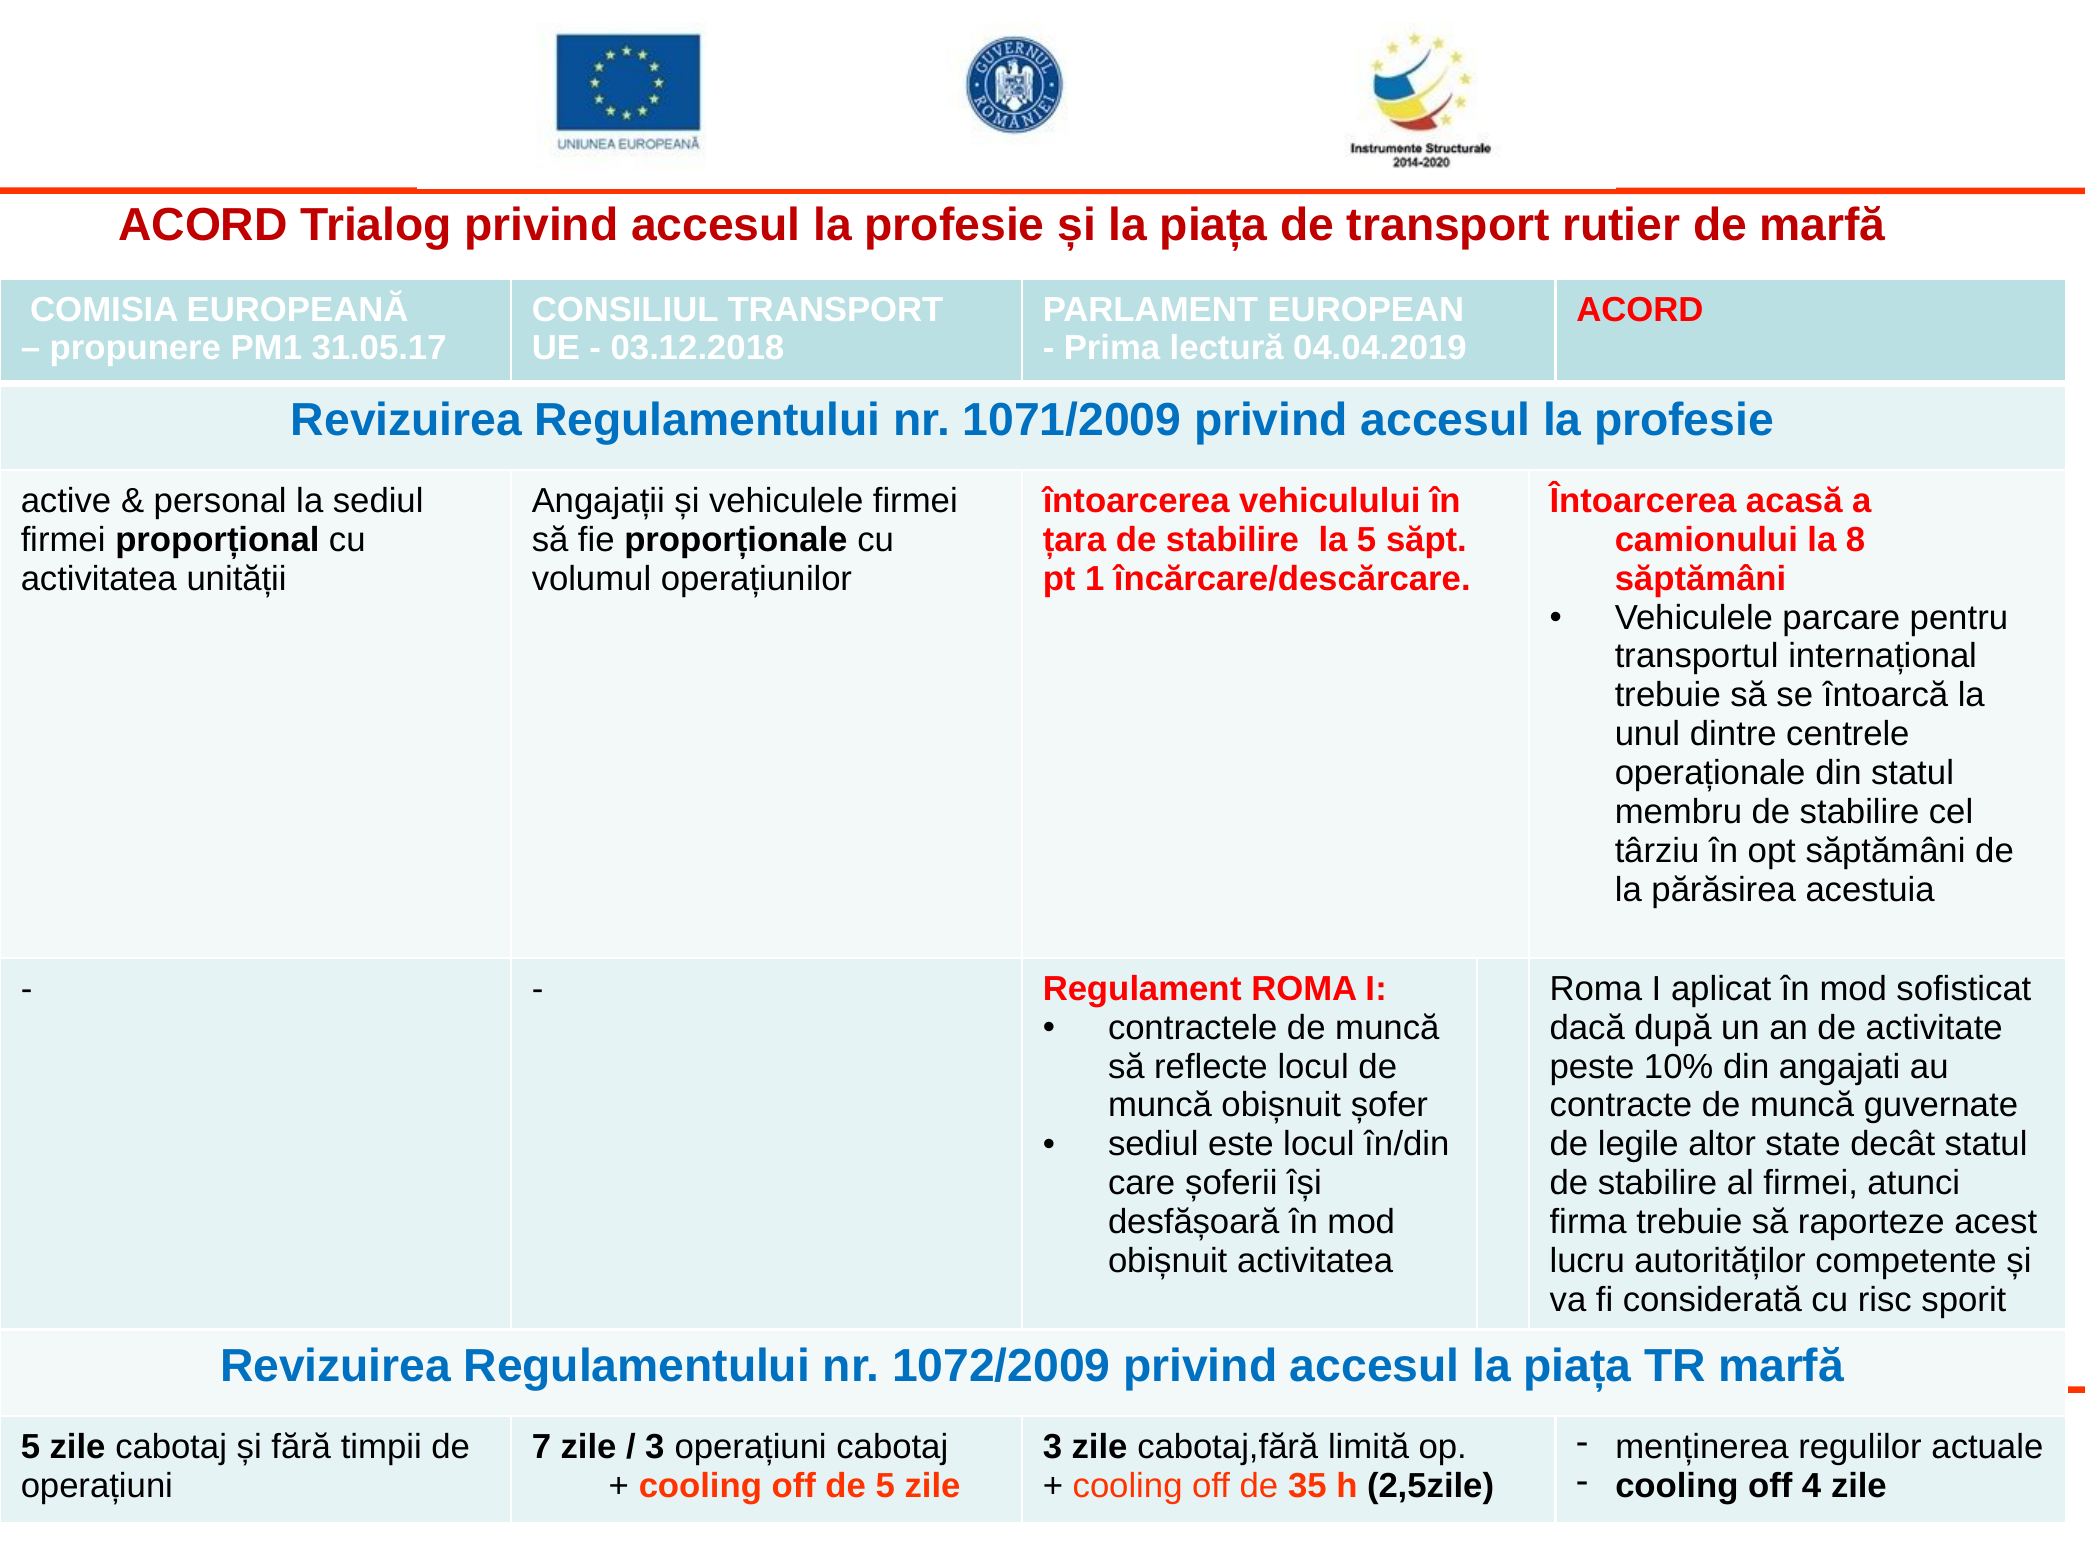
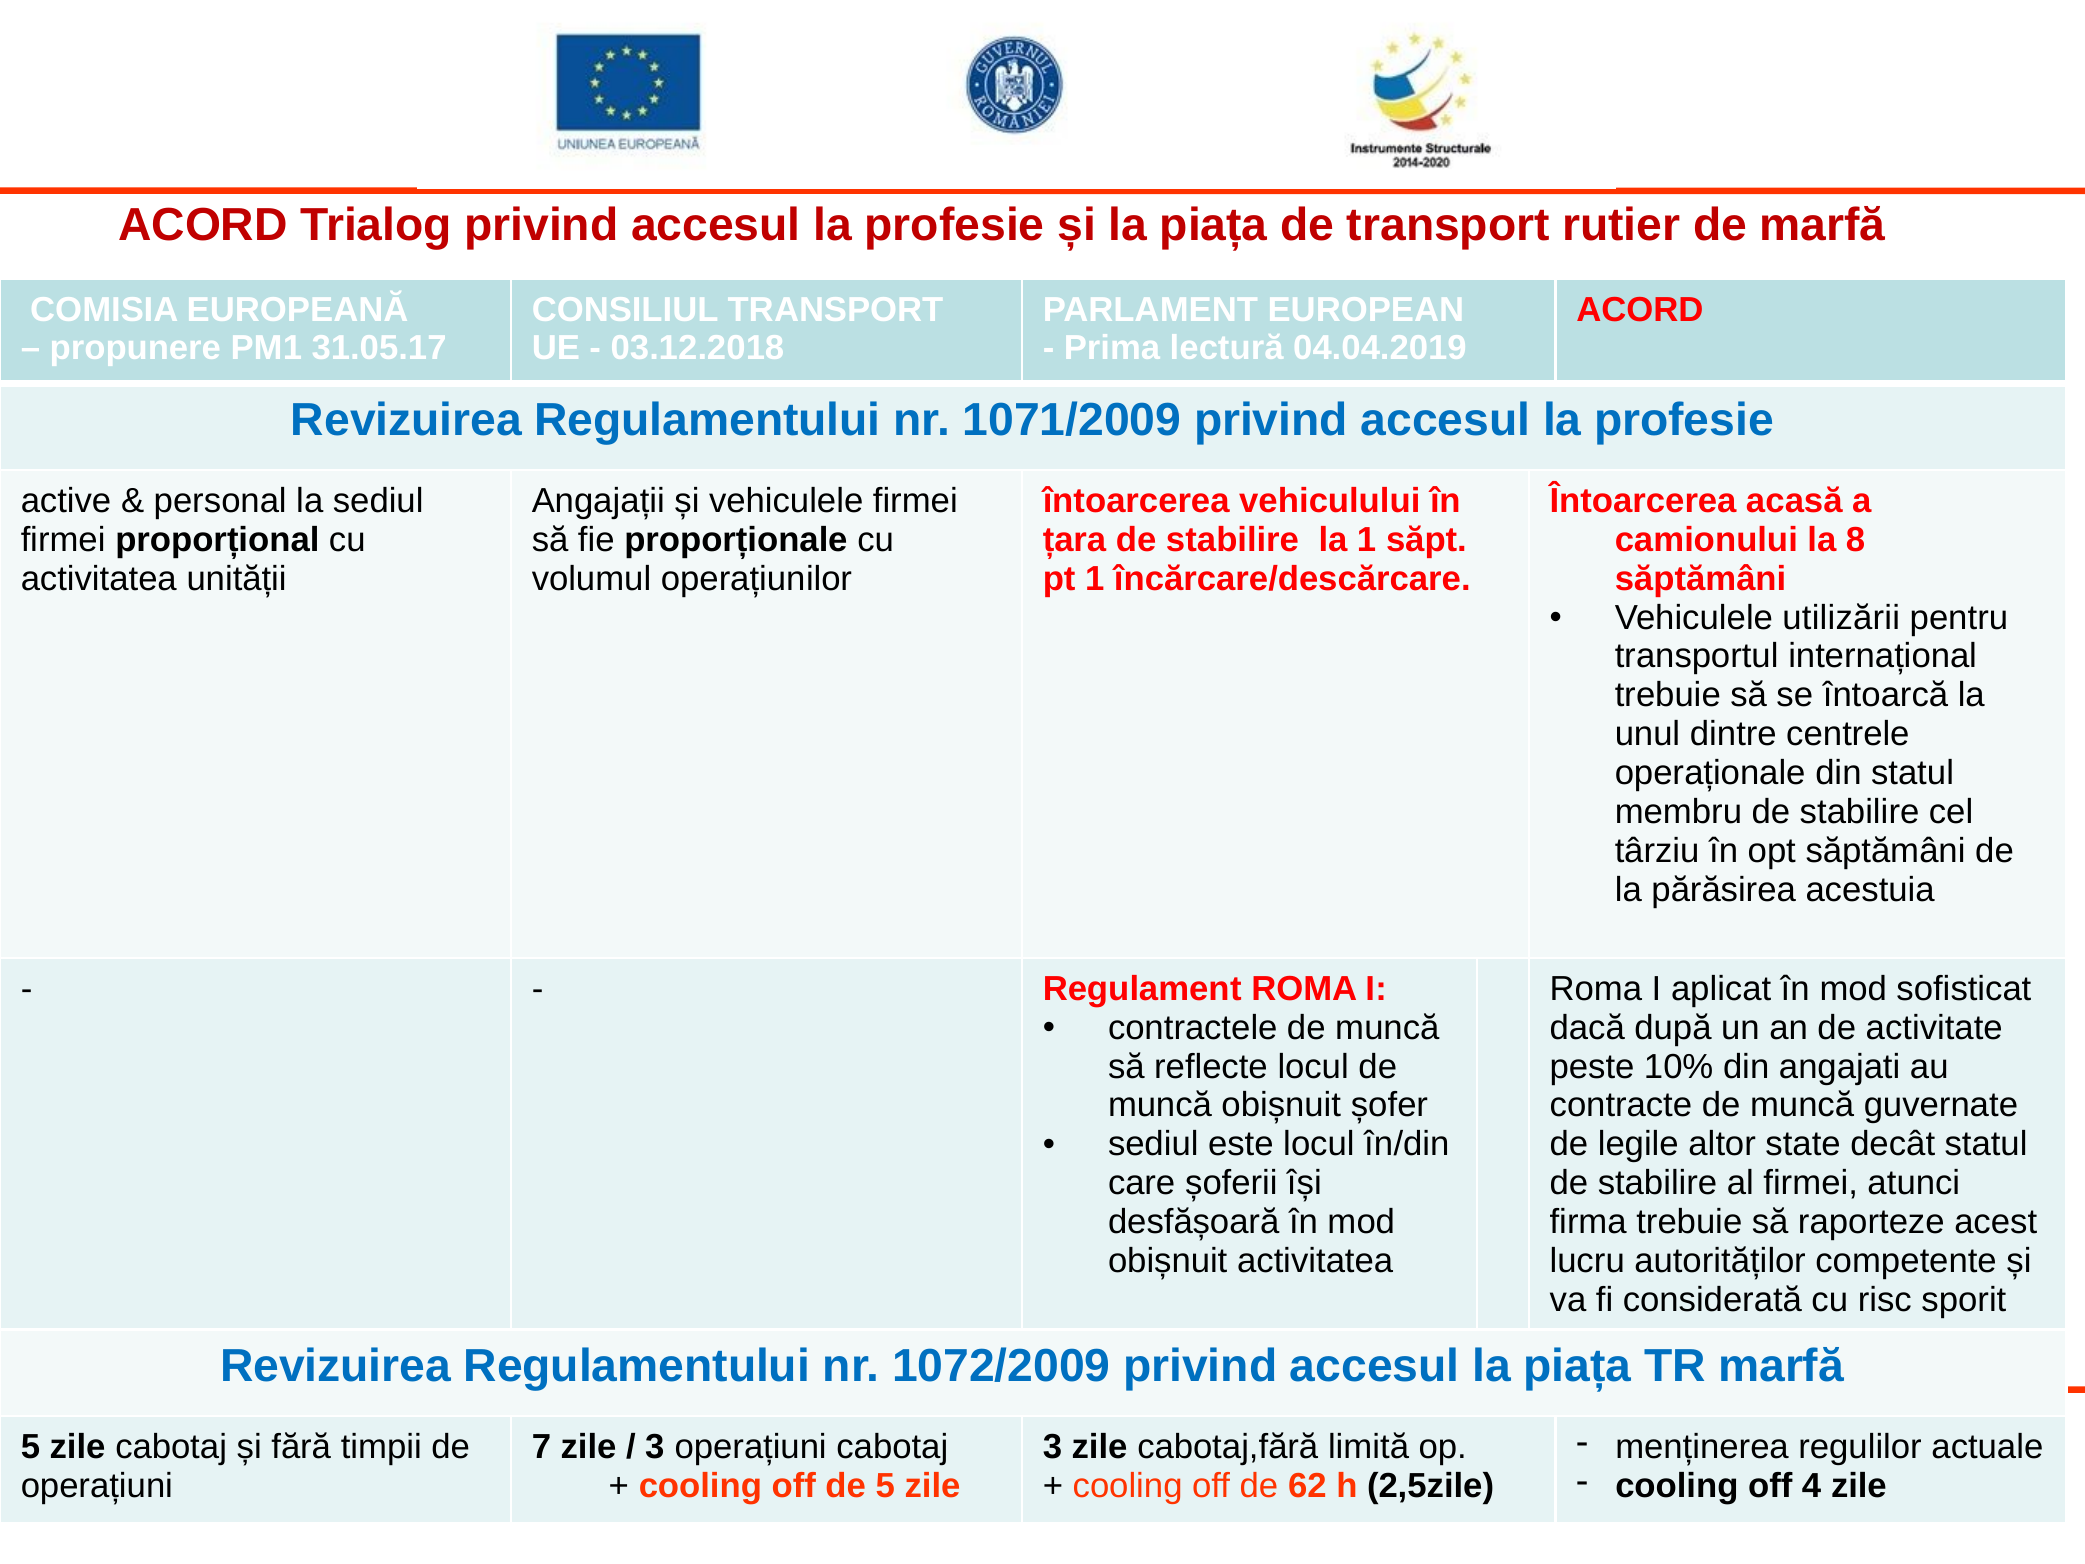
la 5: 5 -> 1 (1367, 540)
parcare: parcare -> utilizării (1841, 617)
35: 35 -> 62 (1307, 1485)
